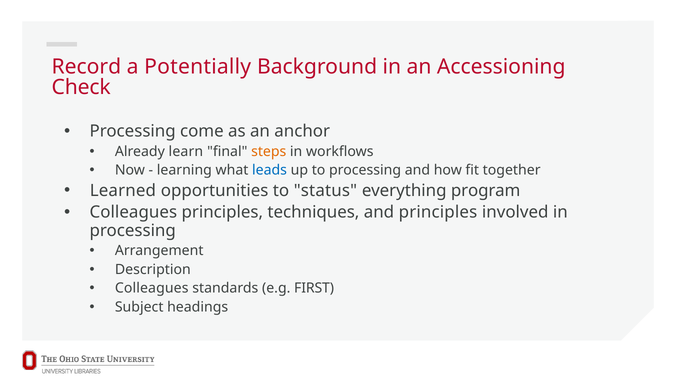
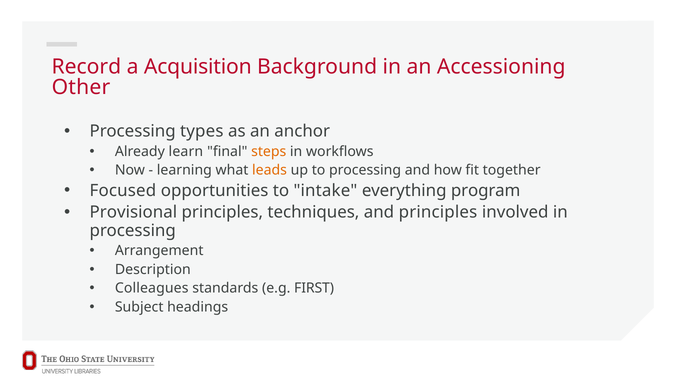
Potentially: Potentially -> Acquisition (198, 67)
Check: Check -> Other (81, 87)
come: come -> types (202, 131)
leads colour: blue -> orange (270, 170)
Learned: Learned -> Focused (123, 191)
status: status -> intake (325, 191)
Colleagues: Colleagues -> Provisional (133, 212)
